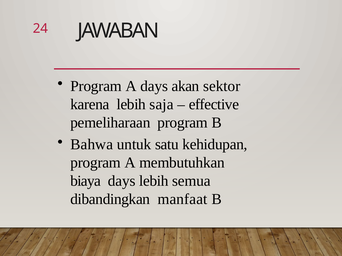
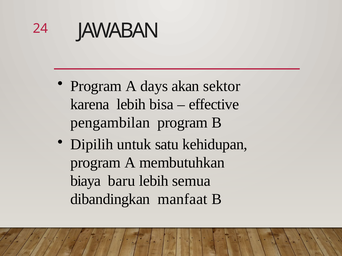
saja: saja -> bisa (162, 105)
pemeliharaan: pemeliharaan -> pengambilan (110, 123)
Bahwa: Bahwa -> Dipilih (92, 145)
biaya days: days -> baru (122, 181)
